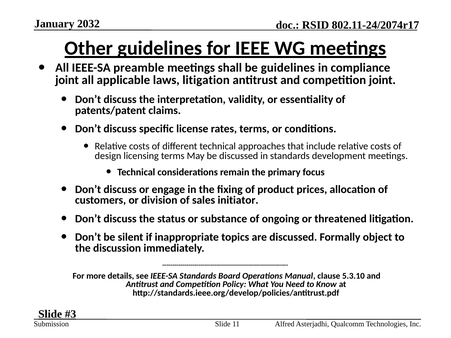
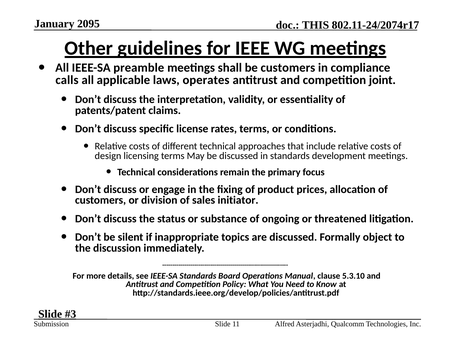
2032: 2032 -> 2095 (88, 24)
RSID: RSID -> THIS (316, 25)
be guidelines: guidelines -> customers (288, 68)
joint: joint -> calls (67, 80)
laws litigation: litigation -> operates (206, 80)
